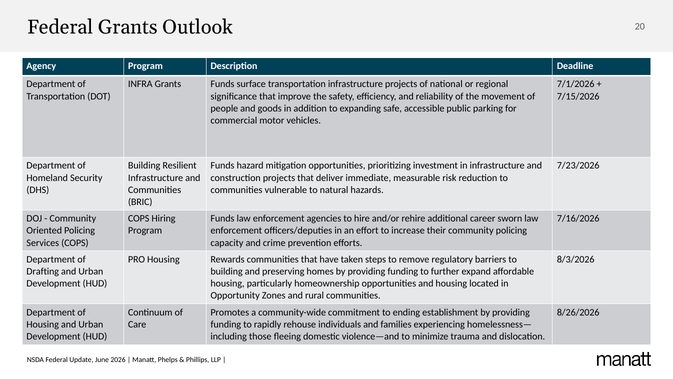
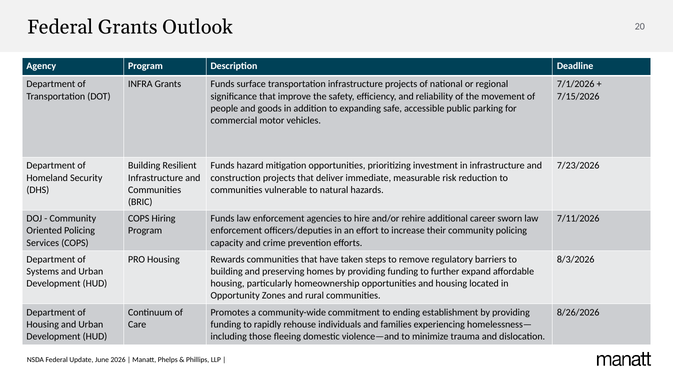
7/16/2026: 7/16/2026 -> 7/11/2026 (578, 218)
Drafting: Drafting -> Systems (43, 271)
